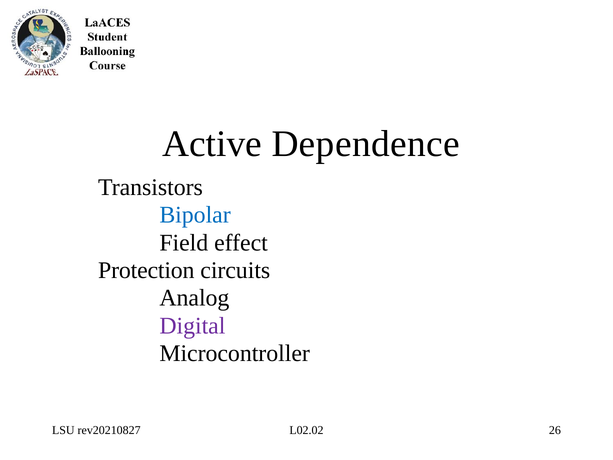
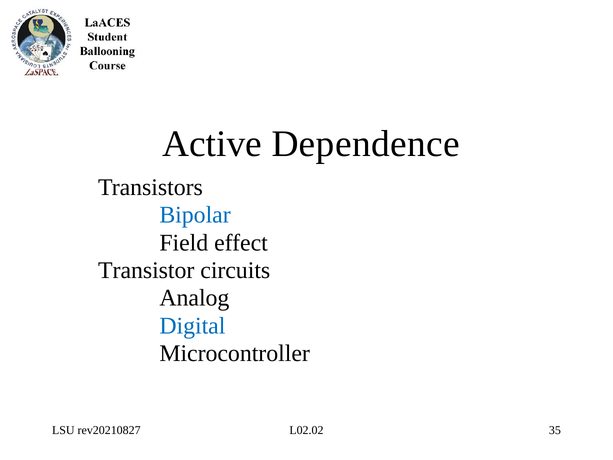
Protection: Protection -> Transistor (146, 270)
Digital colour: purple -> blue (192, 326)
26: 26 -> 35 (555, 430)
